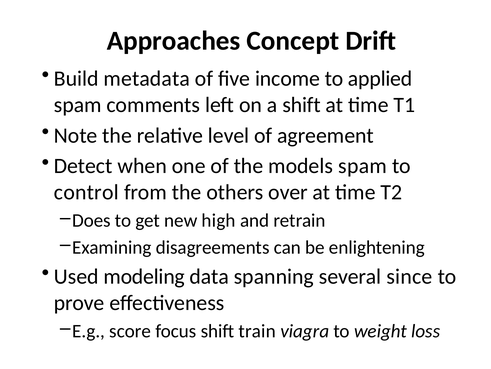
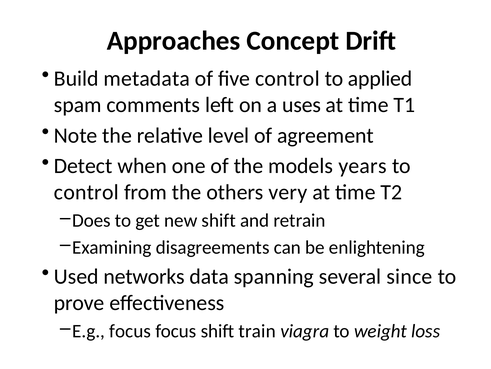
five income: income -> control (287, 78)
a shift: shift -> uses (302, 105)
models spam: spam -> years (363, 166)
over: over -> very (288, 192)
new high: high -> shift (219, 220)
modeling: modeling -> networks (144, 276)
E.g score: score -> focus (130, 330)
